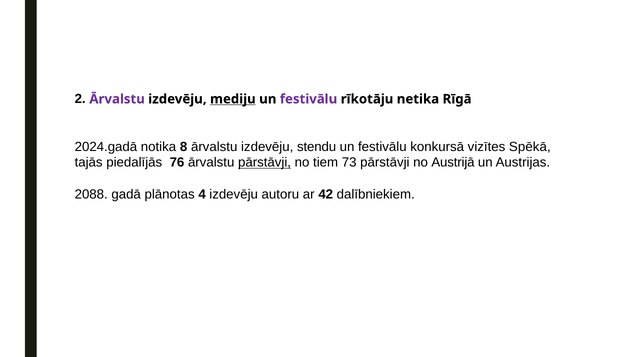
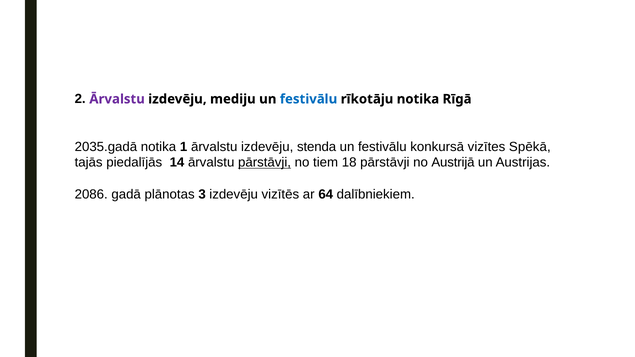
mediju underline: present -> none (233, 99)
festivālu colour: purple -> blue (309, 99)
rīkotāju netika: netika -> notika (418, 99)
2024.gadā: 2024.gadā -> 2035.gadā (106, 147)
8: 8 -> 1 (184, 147)
stendu: stendu -> stenda (317, 147)
76: 76 -> 14 (177, 163)
73: 73 -> 18 (349, 163)
2088: 2088 -> 2086 (91, 194)
4: 4 -> 3 (202, 194)
autoru: autoru -> vizītēs (280, 194)
42: 42 -> 64 (326, 194)
